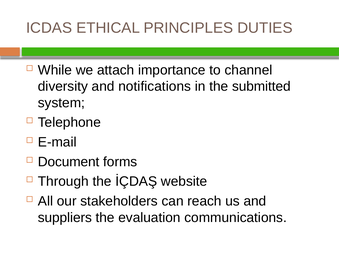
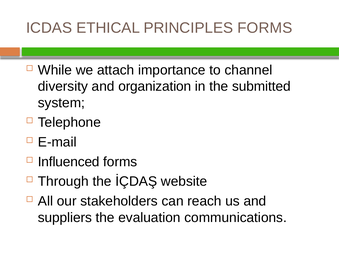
PRINCIPLES DUTIES: DUTIES -> FORMS (265, 28)
notifications: notifications -> organization (155, 87)
Document: Document -> Influenced (69, 162)
